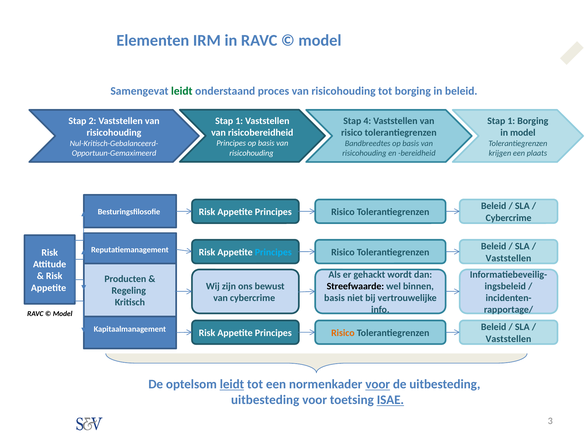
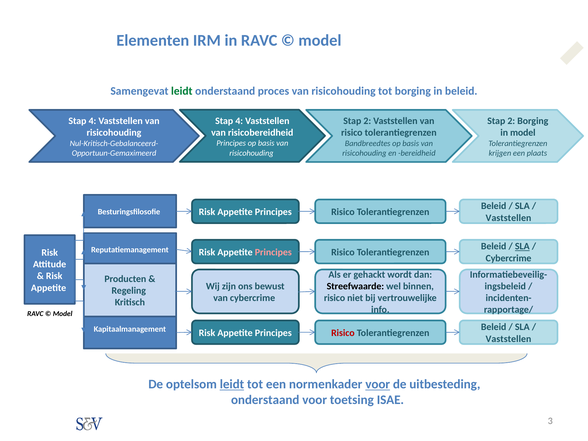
1: 1 -> 4 (239, 121)
2: 2 -> 4 (92, 121)
4: 4 -> 2 (367, 121)
1: 1 -> 2 (511, 121)
Cybercrime: Cybercrime -> Vaststellen (508, 218)
SLA underline: none -> present (522, 246)
Principes colour: light blue -> pink (273, 252)
Vaststellen: Vaststellen -> Cybercrime (509, 258)
basis: basis -> risico (335, 298)
Risico colour: orange -> red (343, 333)
uitbesteding: uitbesteding -> onderstaand (265, 400)
ISAE underline: present -> none (390, 400)
